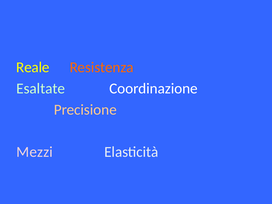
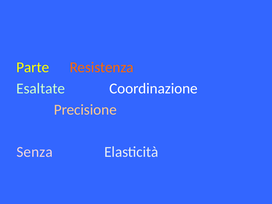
Reale: Reale -> Parte (33, 67)
Mezzi: Mezzi -> Senza (35, 152)
